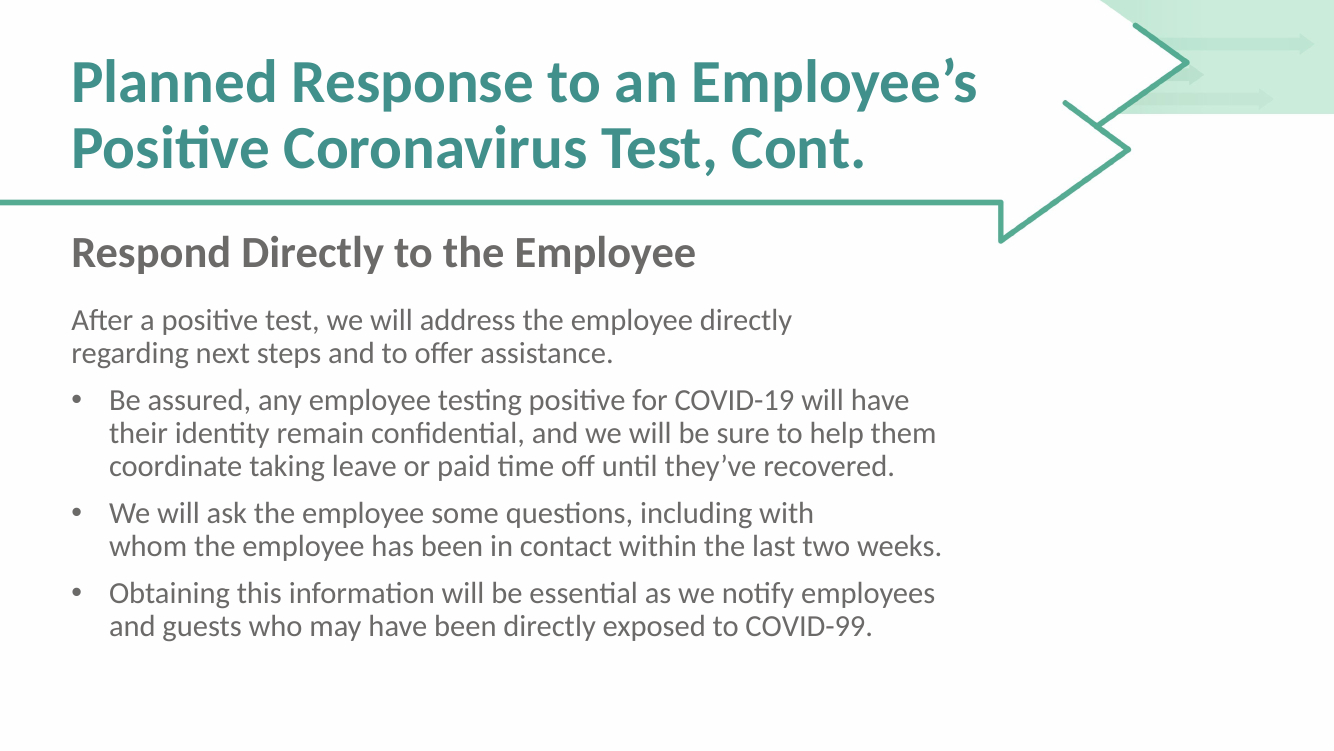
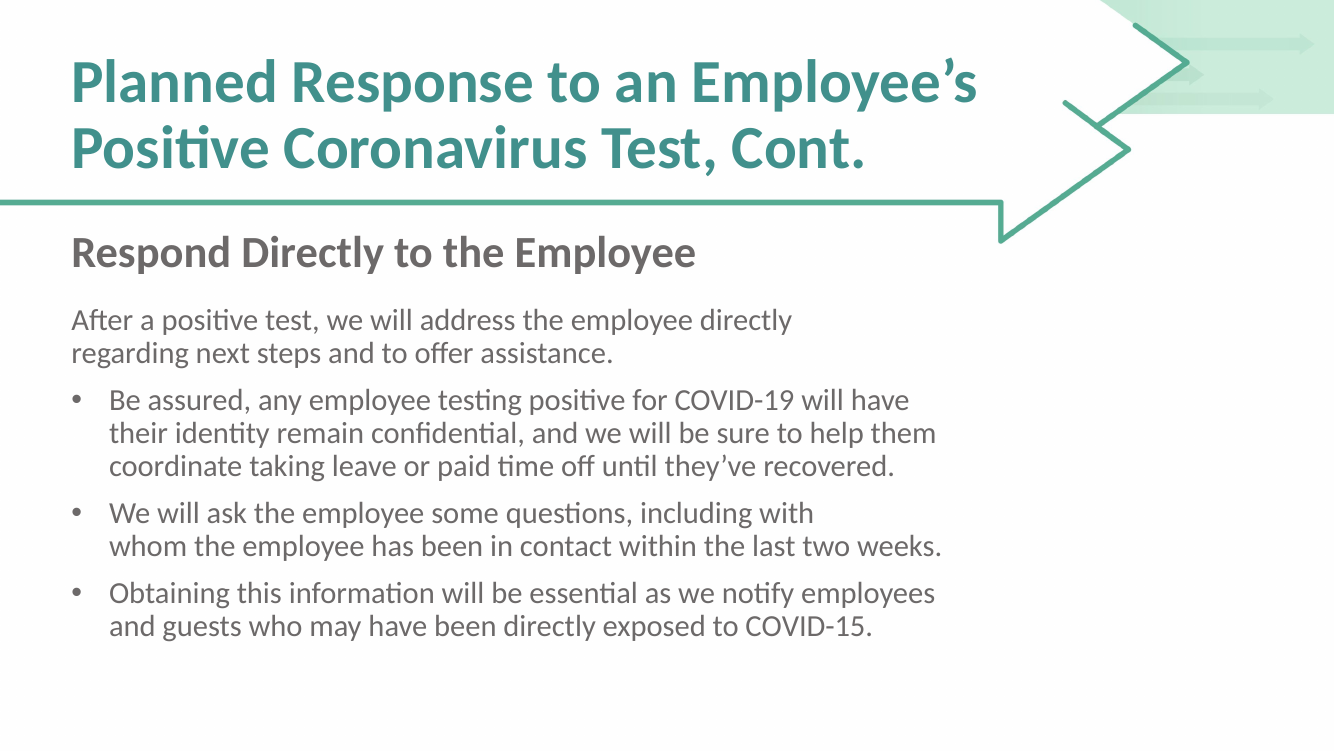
COVID-99: COVID-99 -> COVID-15 (809, 626)
